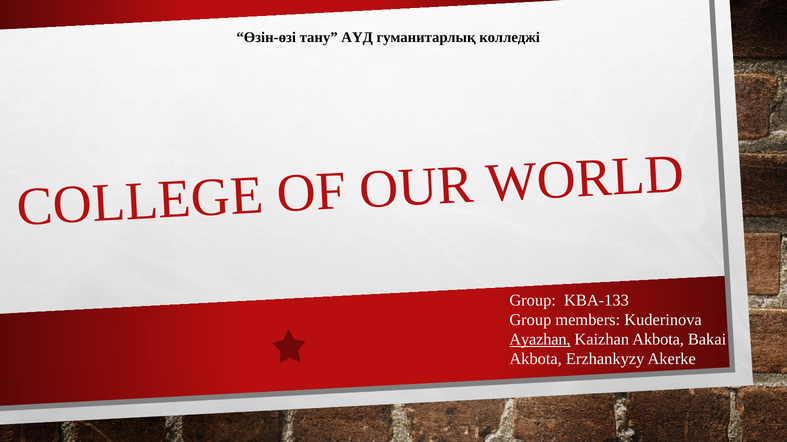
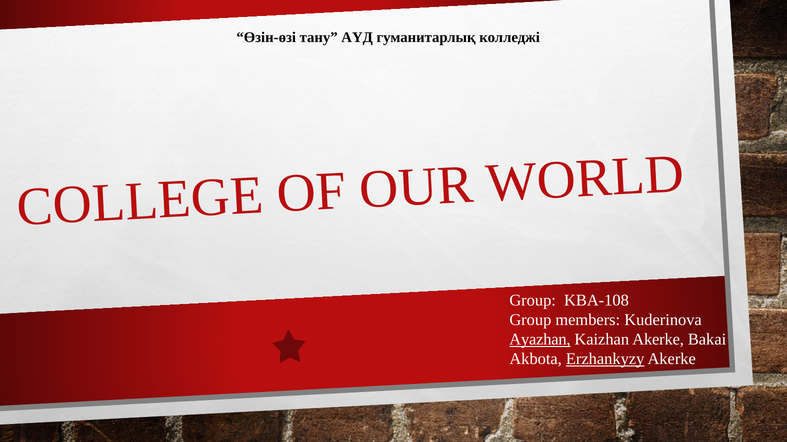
KBA-133: KBA-133 -> KBA-108 (596, 301)
Kaizhan Akbota: Akbota -> Akerke (658, 340)
Erzhankyzy underline: none -> present (605, 360)
